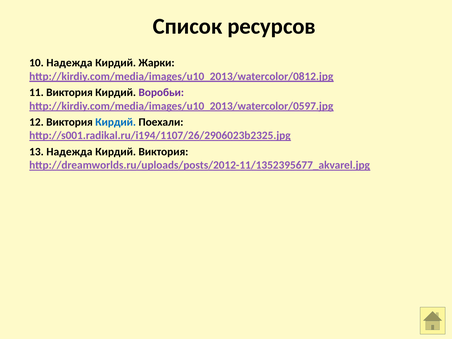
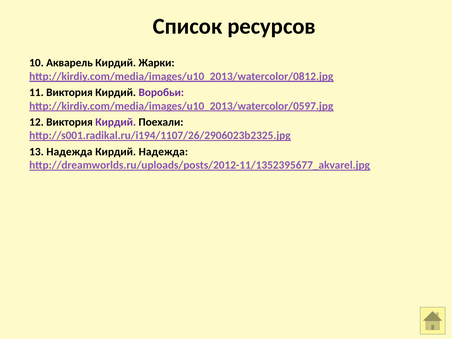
10 Надежда: Надежда -> Акварель (70, 63)
Кирдий colour: blue -> purple (116, 122)
Кирдий Виктория: Виктория -> Надежда (163, 152)
